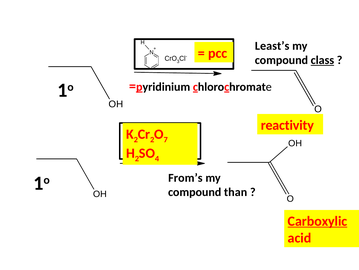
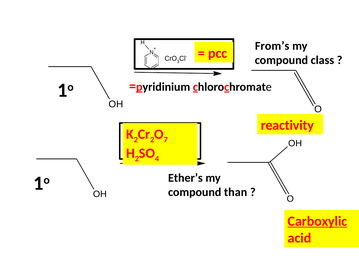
Least’s: Least’s -> From’s (272, 46)
class underline: present -> none (322, 60)
From’s: From’s -> Ether’s (185, 177)
